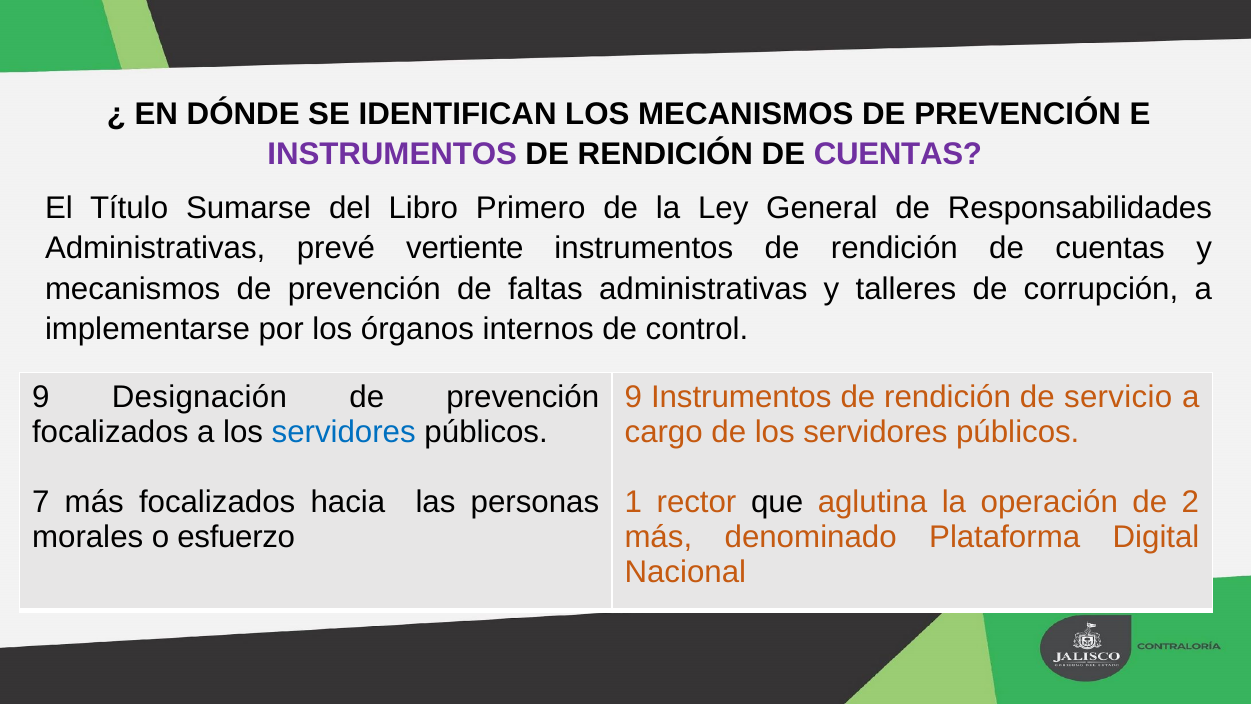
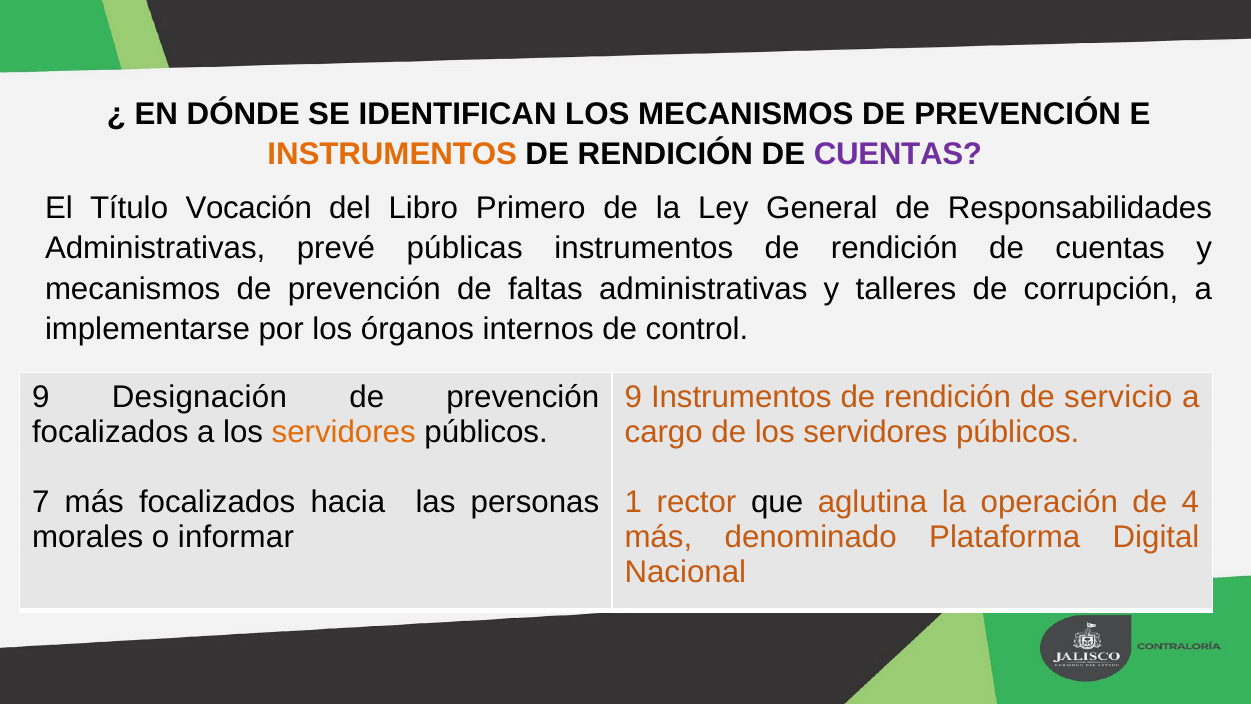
INSTRUMENTOS colour: purple -> orange (392, 154)
Sumarse: Sumarse -> Vocación (249, 208)
vertiente: vertiente -> públicas (465, 248)
servidores colour: blue -> orange (344, 432)
2: 2 -> 4 (1190, 502)
esfuerzo: esfuerzo -> informar (236, 537)
